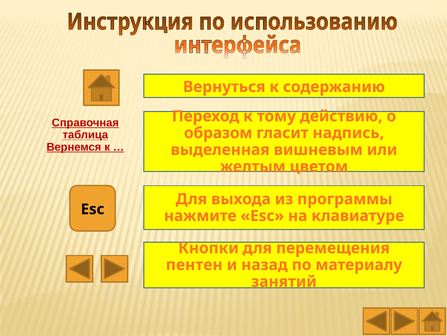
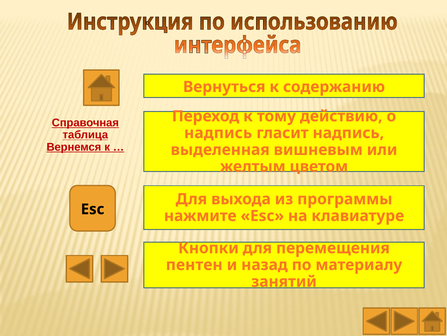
образом: образом -> надпись (218, 133)
